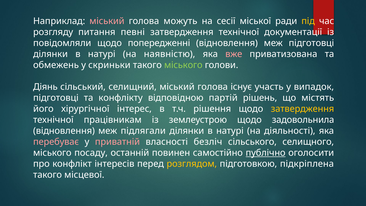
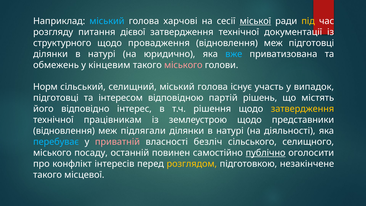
міський colour: pink -> light blue (107, 21)
можуть: можуть -> харчові (180, 21)
міської underline: none -> present (255, 21)
певні: певні -> дієвої (133, 32)
повідомляли: повідомляли -> структурного (62, 43)
попередженні: попередженні -> провадження (159, 43)
наявністю: наявністю -> юридично (170, 54)
вже colour: pink -> light blue (234, 54)
скриньки: скриньки -> кінцевим (109, 65)
міського colour: light green -> pink (183, 65)
Діянь: Діянь -> Норм (45, 87)
конфлікту: конфлікту -> інтересом (121, 98)
хірургічної: хірургічної -> відповідно (85, 109)
задовольнила: задовольнила -> представники (303, 120)
перебуває colour: pink -> light blue (56, 142)
підкріплена: підкріплена -> незакінчене (307, 164)
